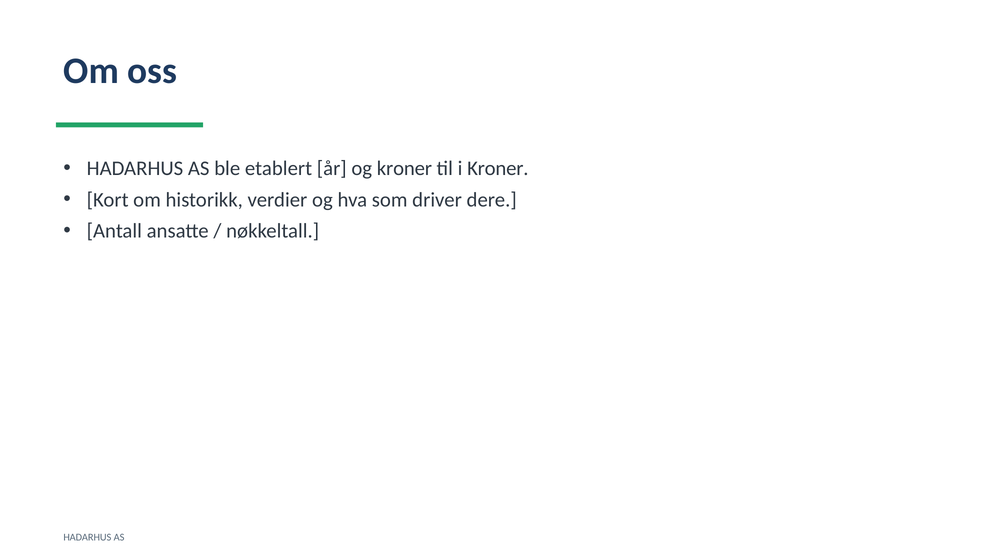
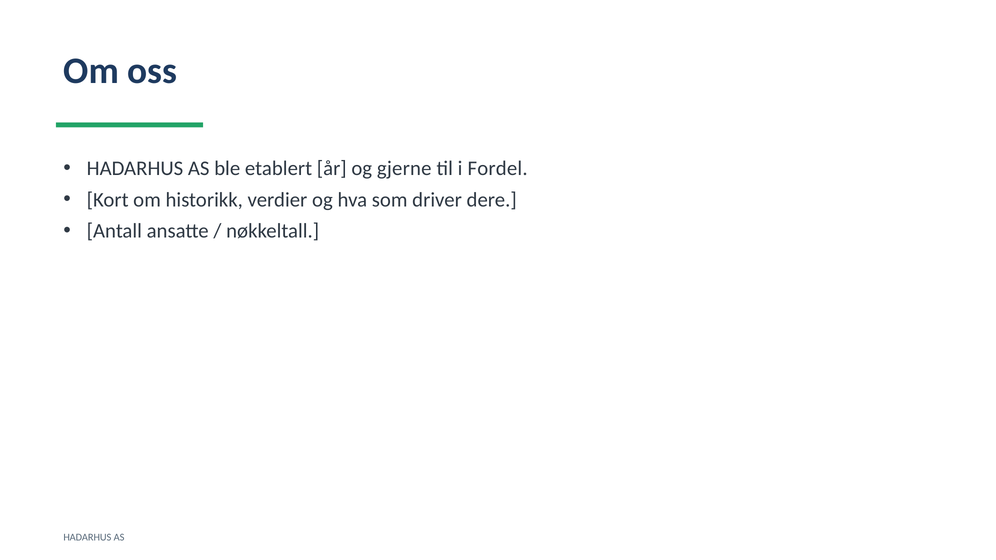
og kroner: kroner -> gjerne (404, 169)
i Kroner: Kroner -> Fordel (498, 169)
